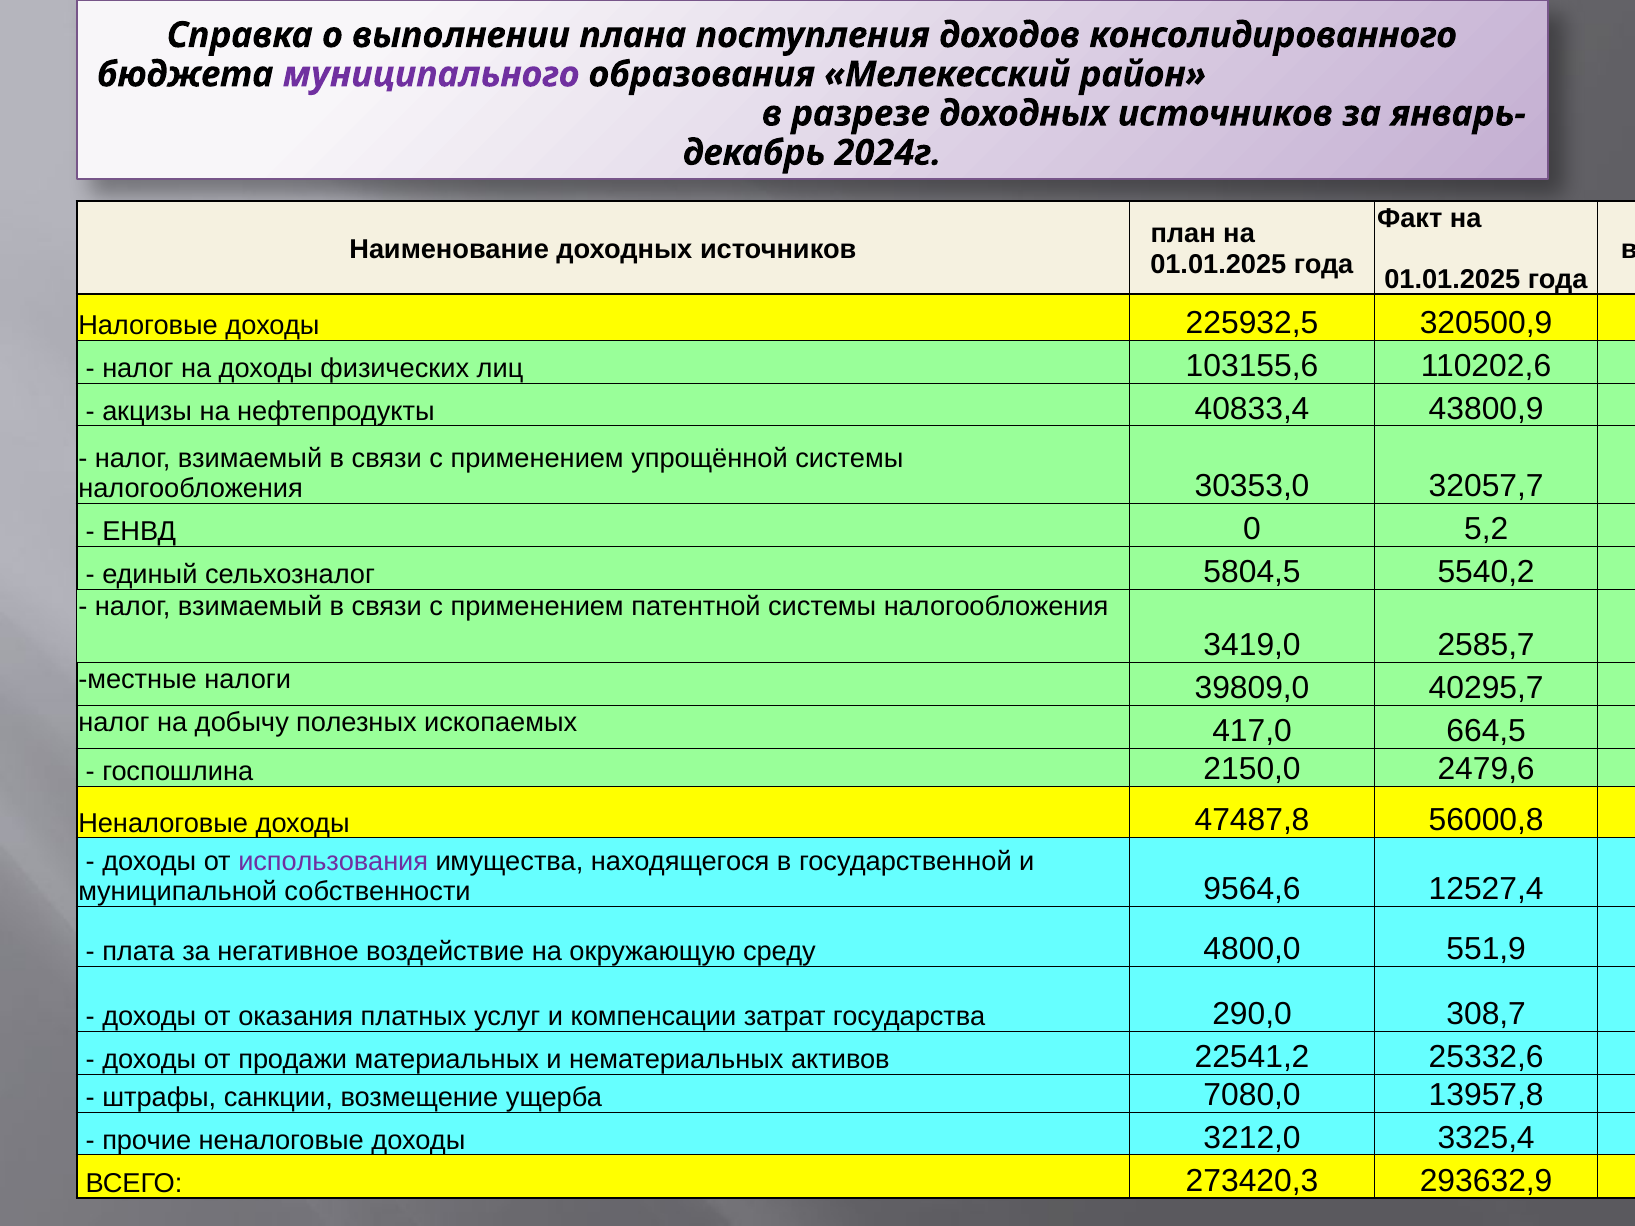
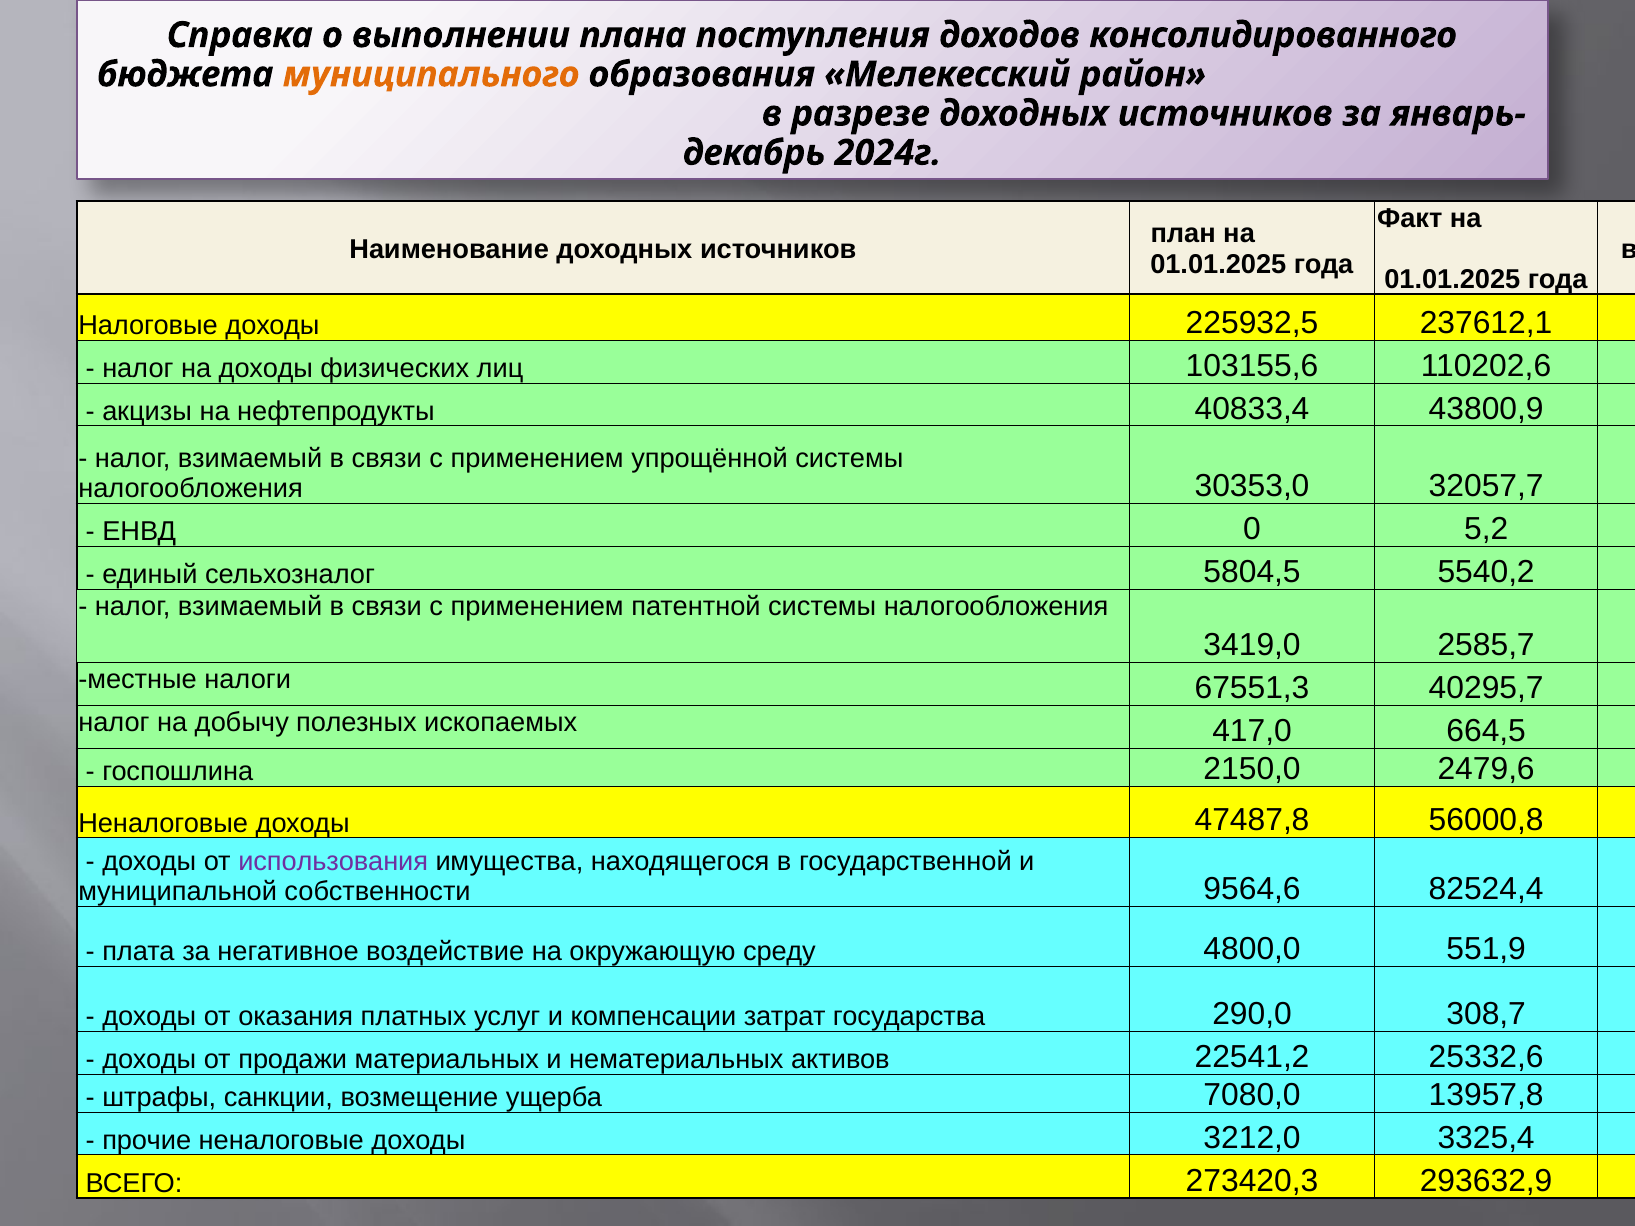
муниципального colour: purple -> orange (431, 74)
320500,9: 320500,9 -> 237612,1 (1486, 323)
39809,0: 39809,0 -> 67551,3 (1252, 688)
12527,4: 12527,4 -> 82524,4 (1486, 889)
